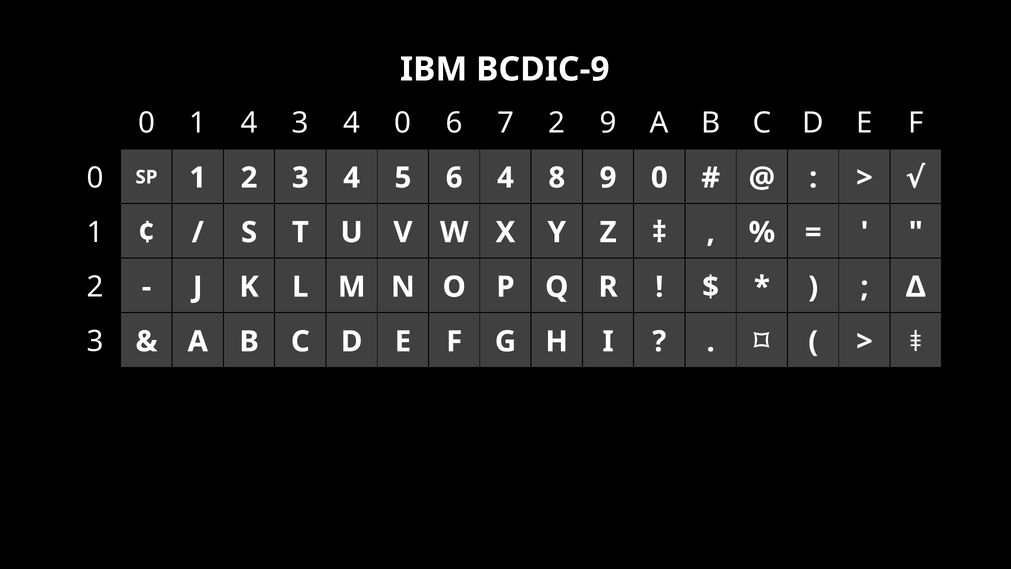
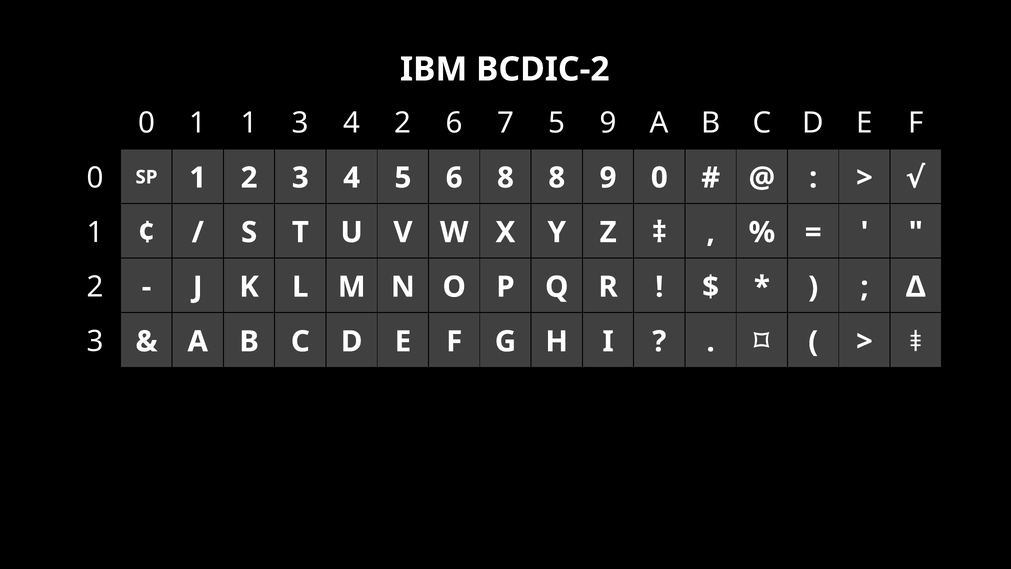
BCDIC-9: BCDIC-9 -> BCDIC-2 (543, 69)
1 4: 4 -> 1 (249, 123)
4 0: 0 -> 2 (403, 123)
7 2: 2 -> 5 (557, 123)
6 4: 4 -> 8 (505, 178)
